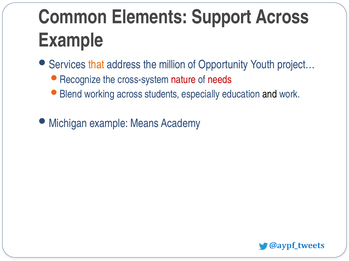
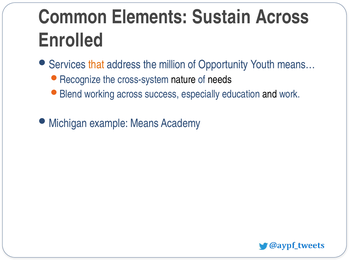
Support: Support -> Sustain (221, 17)
Example: Example -> Enrolled (71, 40)
project…: project… -> means… (296, 65)
nature colour: red -> black (183, 80)
needs colour: red -> black (220, 80)
students: students -> success (162, 94)
